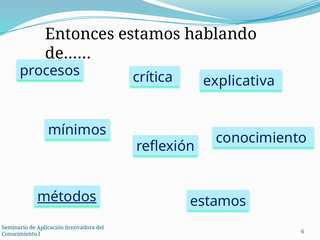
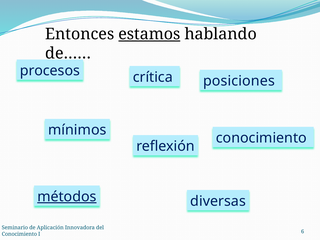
estamos underline: none -> present (149, 34)
explicativa: explicativa -> posiciones (239, 81)
estamos: estamos -> diversas (218, 201)
